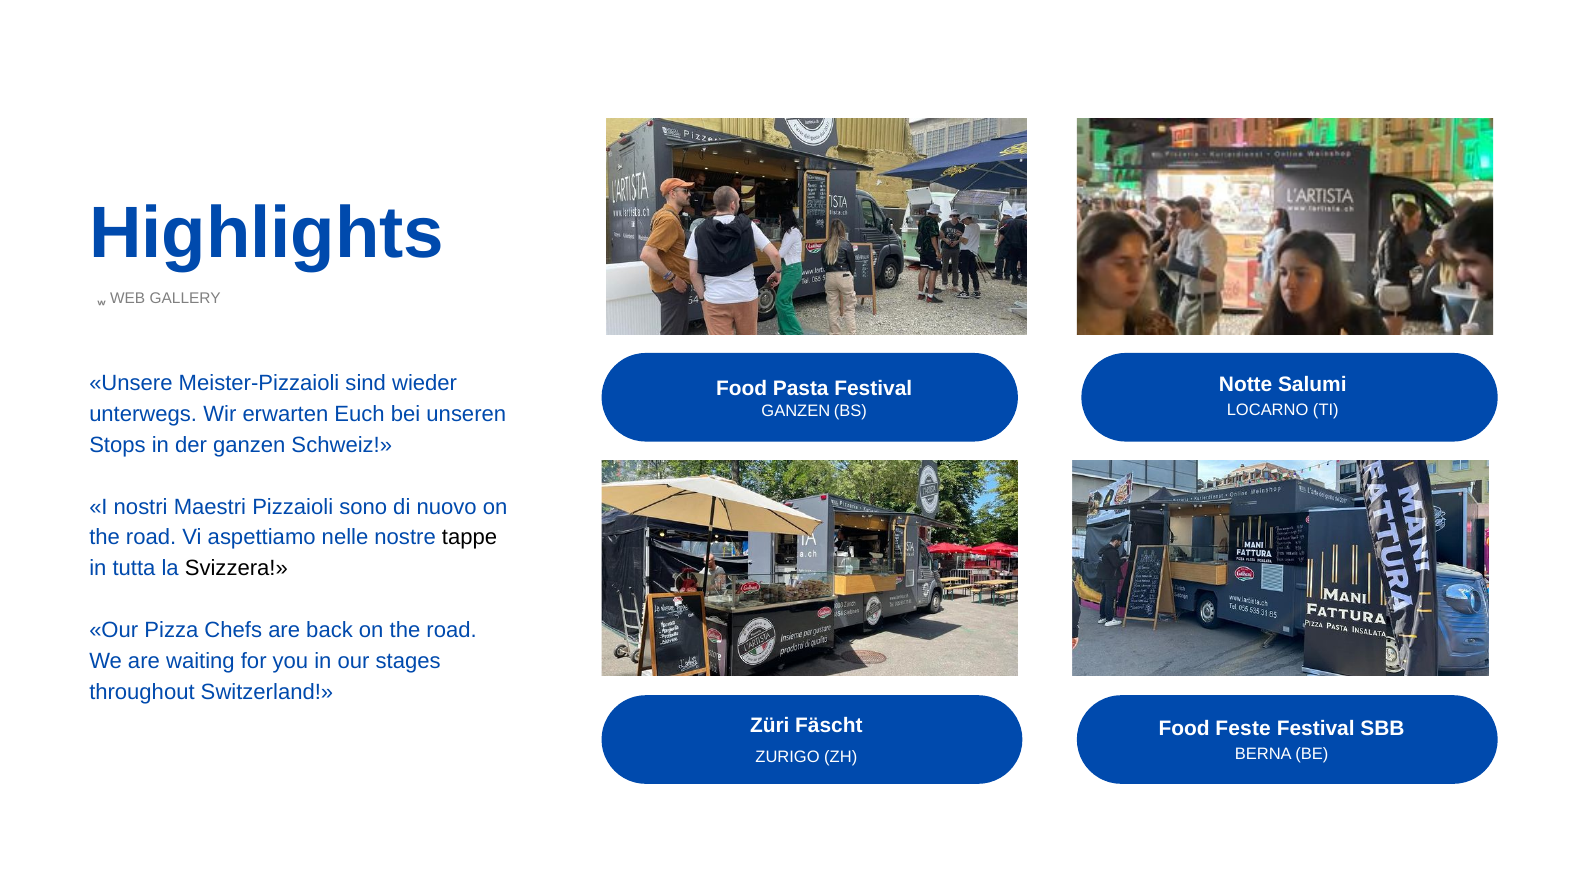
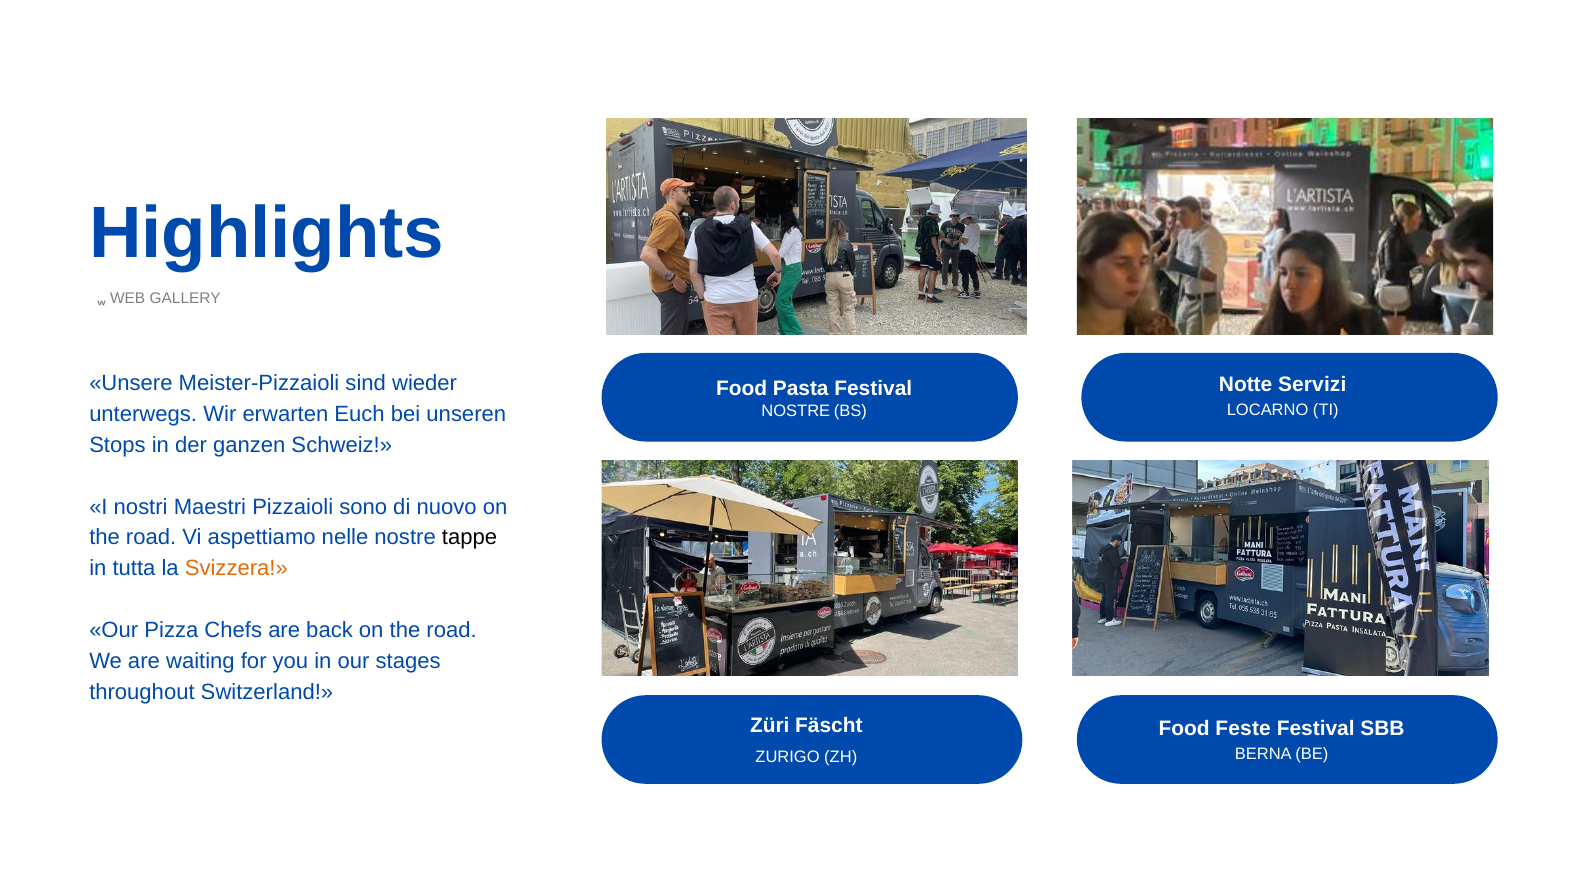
Salumi: Salumi -> Servizi (1312, 384)
GANZEN: GANZEN -> NOSTRE (796, 411)
Svizzera colour: black -> orange (236, 568)
